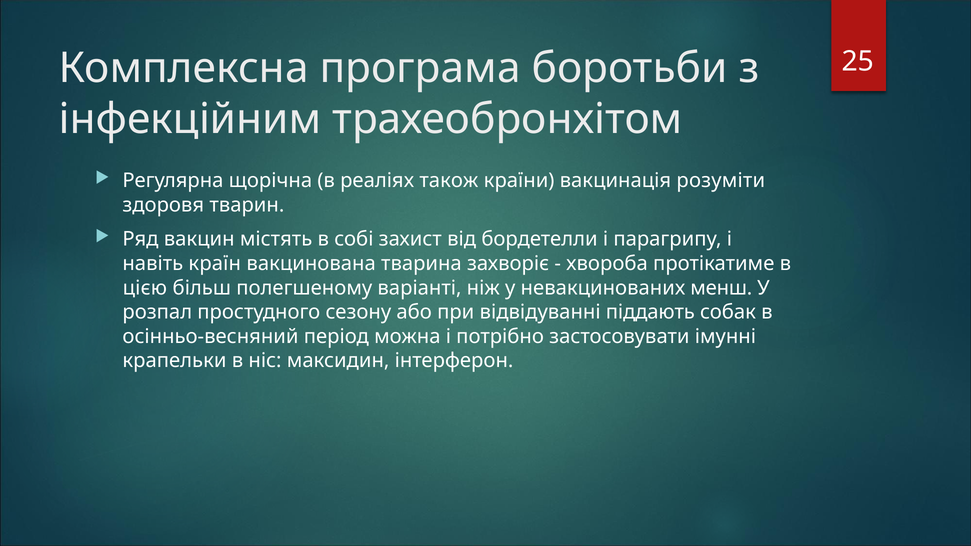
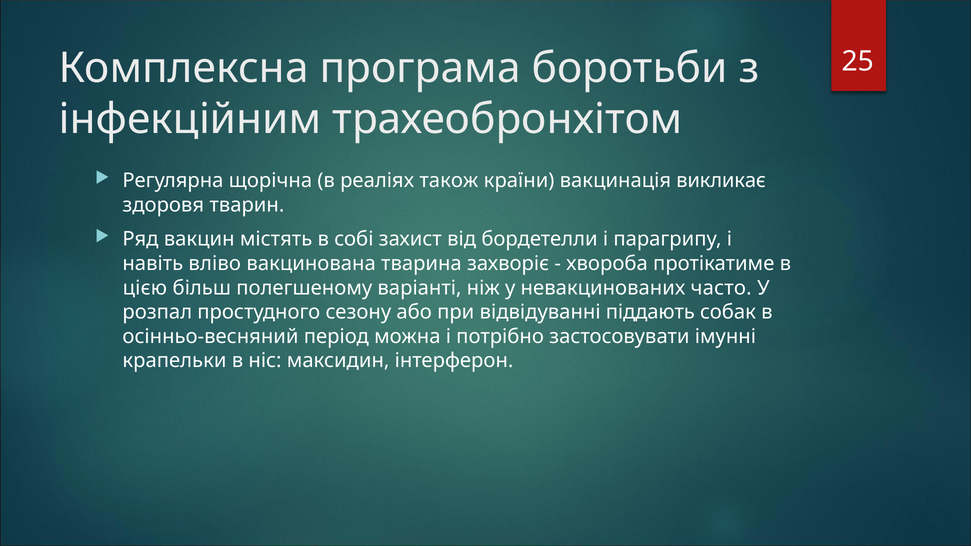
розуміти: розуміти -> викликає (721, 181)
країн: країн -> вліво (215, 264)
менш: менш -> часто (721, 288)
